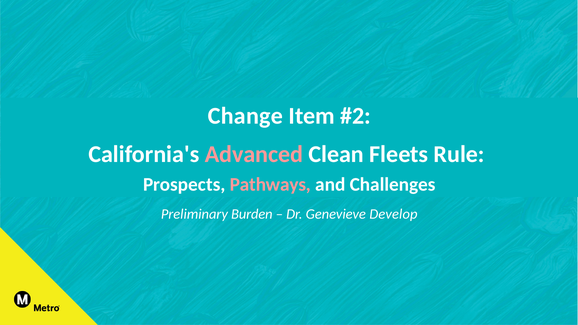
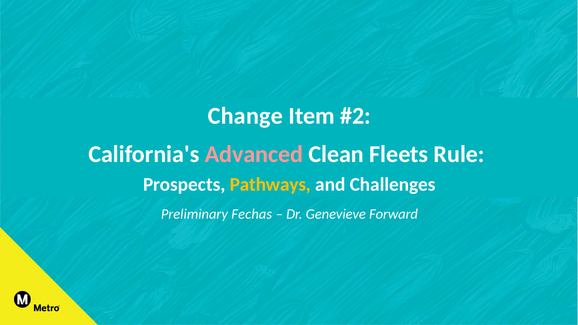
Pathways colour: pink -> yellow (270, 185)
Burden: Burden -> Fechas (252, 214)
Develop: Develop -> Forward (394, 214)
